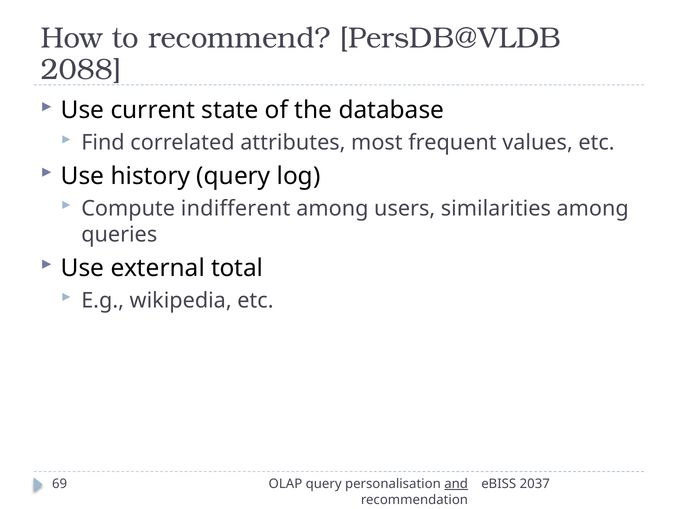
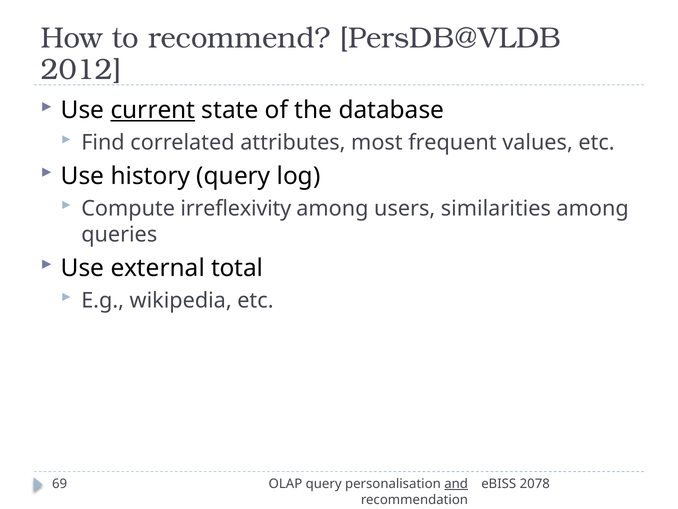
2088: 2088 -> 2012 (81, 69)
current underline: none -> present (153, 110)
indifferent: indifferent -> irreflexivity (236, 208)
2037: 2037 -> 2078 (535, 483)
